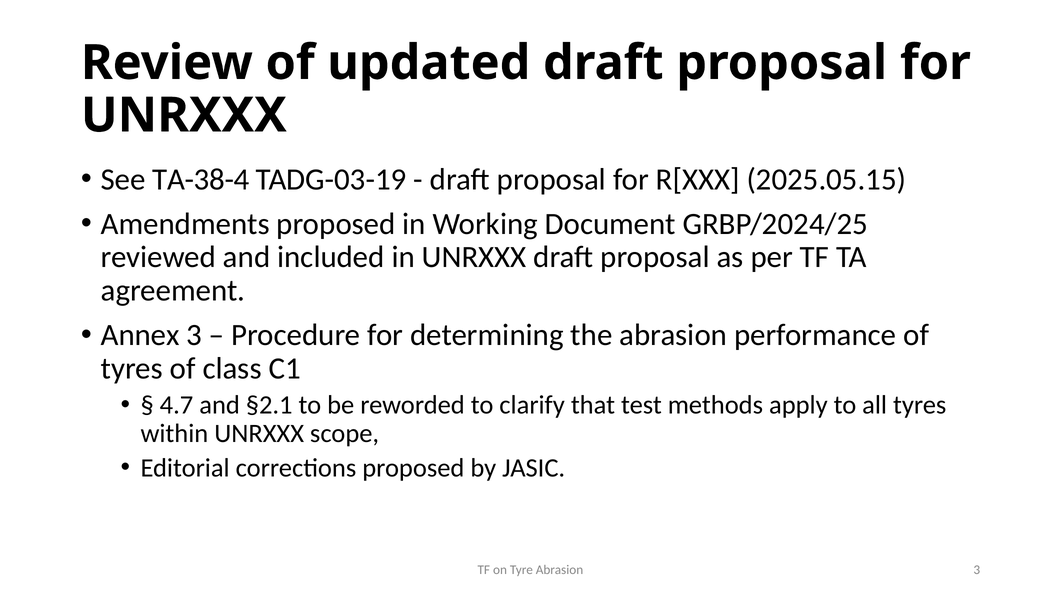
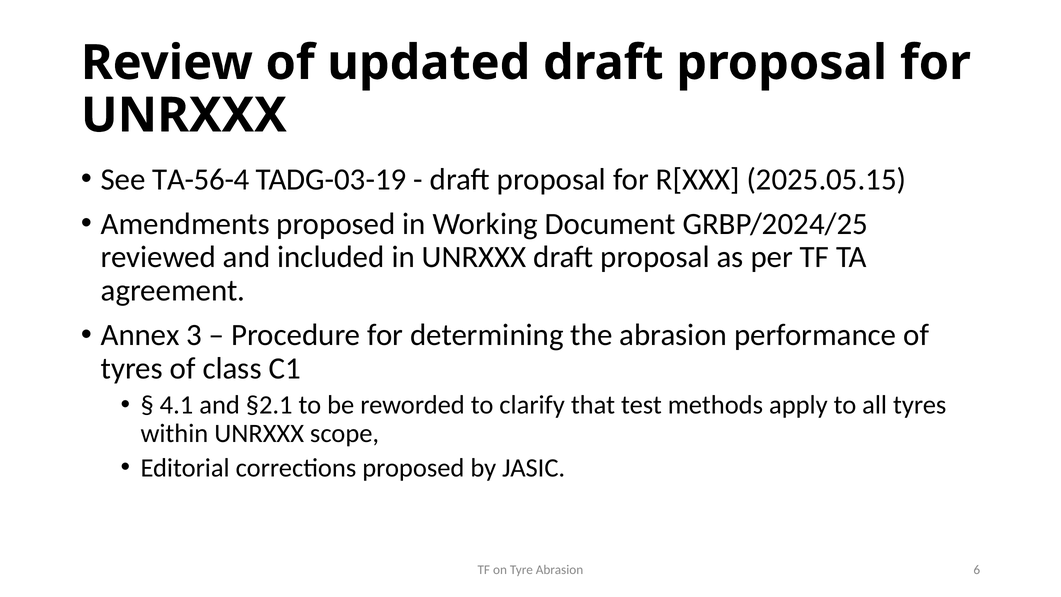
TA-38-4: TA-38-4 -> TA-56-4 (201, 179)
4.7: 4.7 -> 4.1 (176, 405)
Abrasion 3: 3 -> 6 (977, 570)
